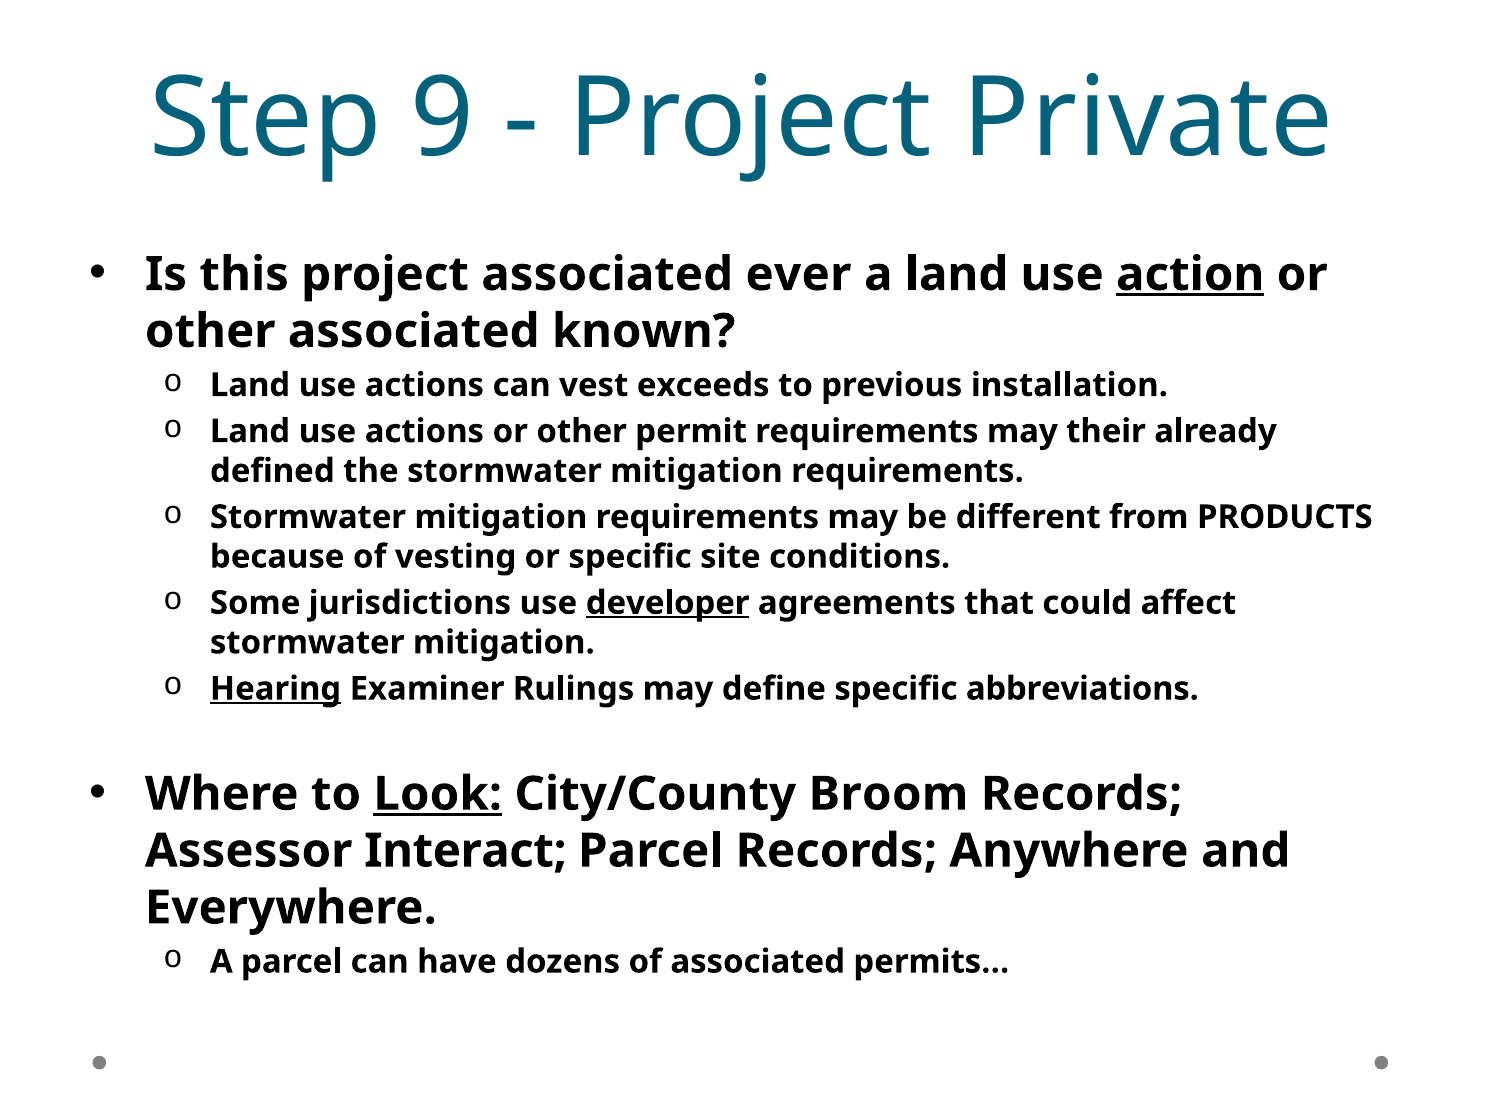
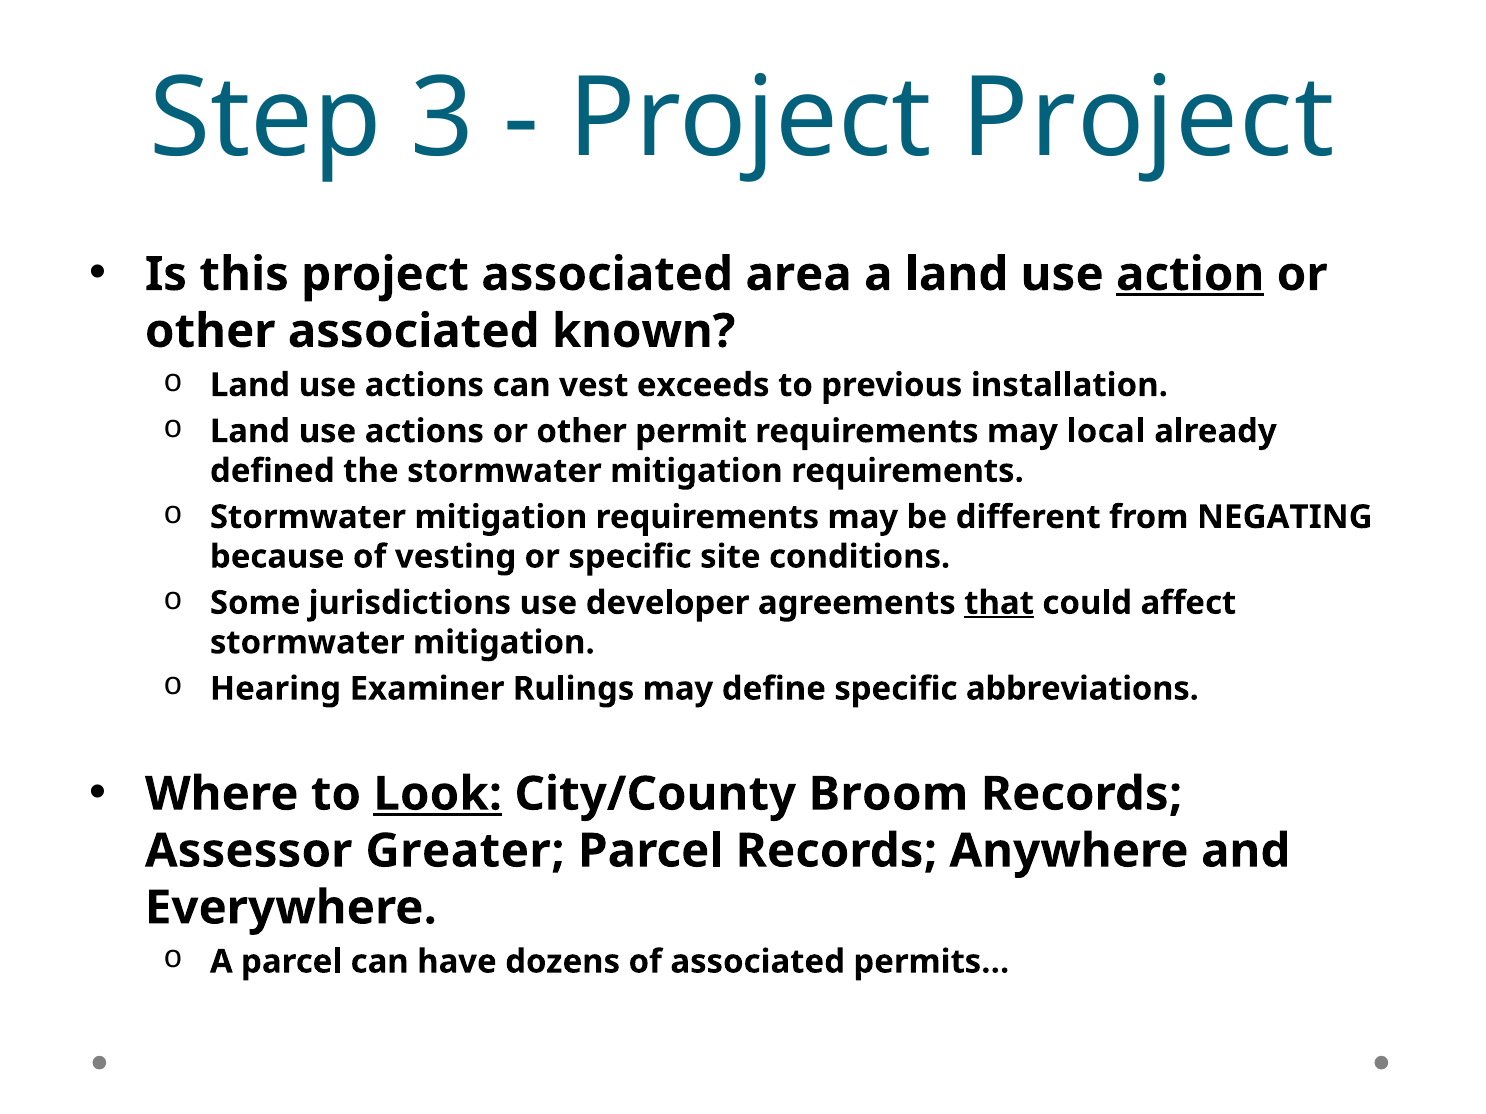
9: 9 -> 3 (443, 119)
Project Private: Private -> Project (1148, 119)
ever: ever -> area (799, 275)
their: their -> local (1106, 432)
PRODUCTS: PRODUCTS -> NEGATING (1285, 517)
developer underline: present -> none (668, 603)
that underline: none -> present (999, 603)
Hearing underline: present -> none (276, 689)
Interact: Interact -> Greater (465, 851)
